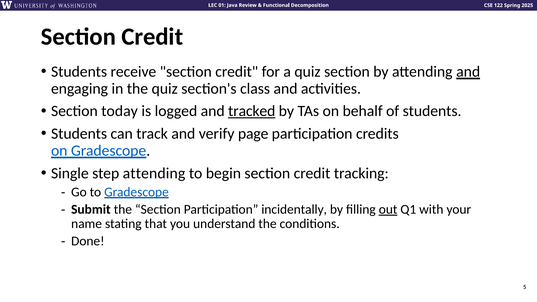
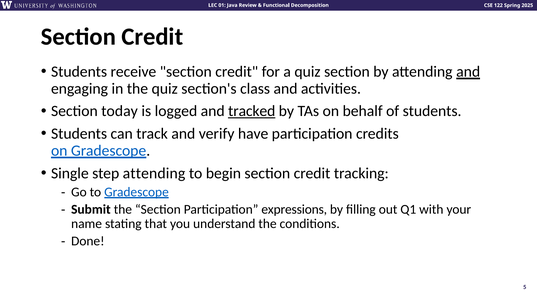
page: page -> have (253, 134)
incidentally: incidentally -> expressions (294, 209)
out underline: present -> none (388, 209)
